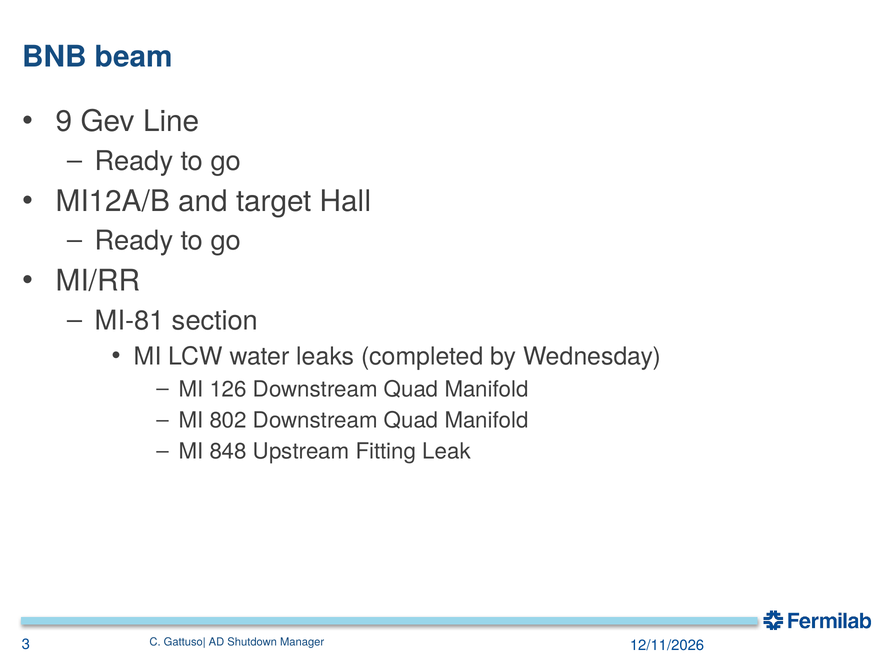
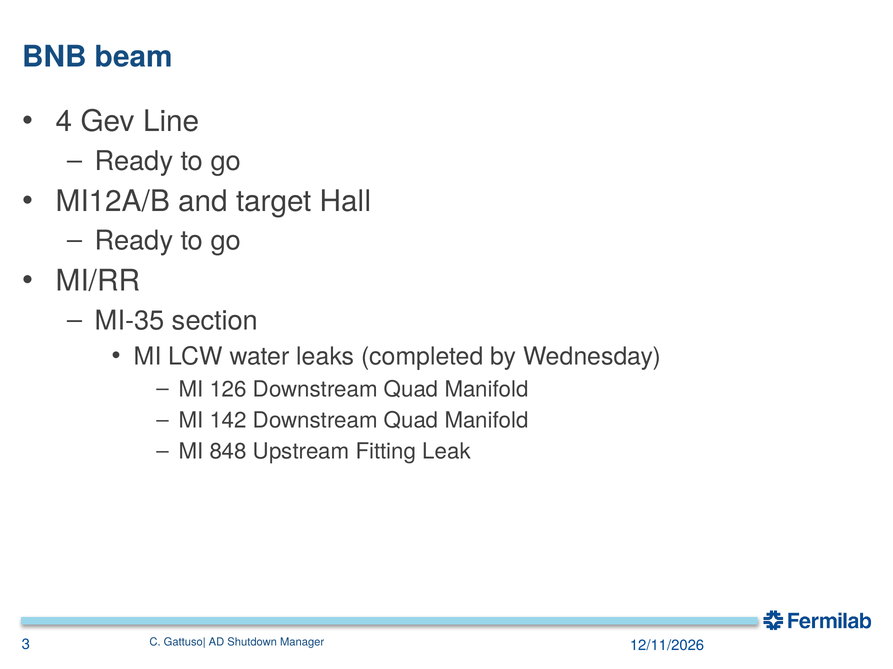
9: 9 -> 4 (64, 122)
MI-81: MI-81 -> MI-35 (130, 321)
802: 802 -> 142 (228, 421)
